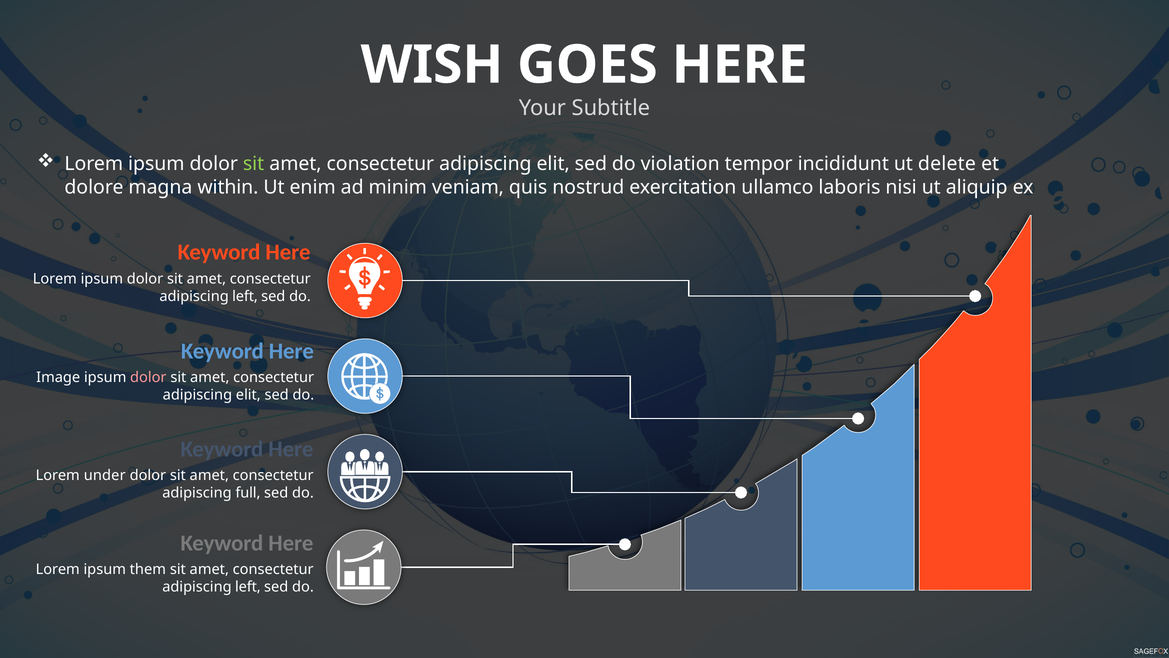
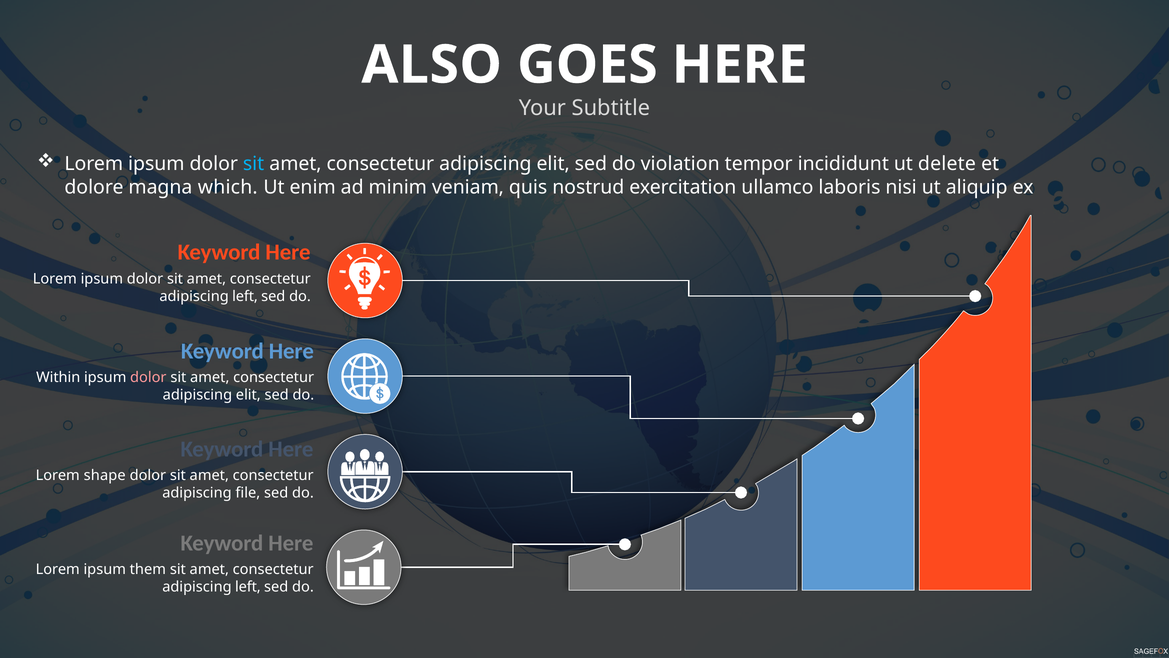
WISH: WISH -> ALSO (432, 65)
sit colour: light green -> light blue (254, 164)
within: within -> which (228, 187)
Image: Image -> Within (58, 377)
under: under -> shape (105, 475)
full: full -> file (248, 493)
